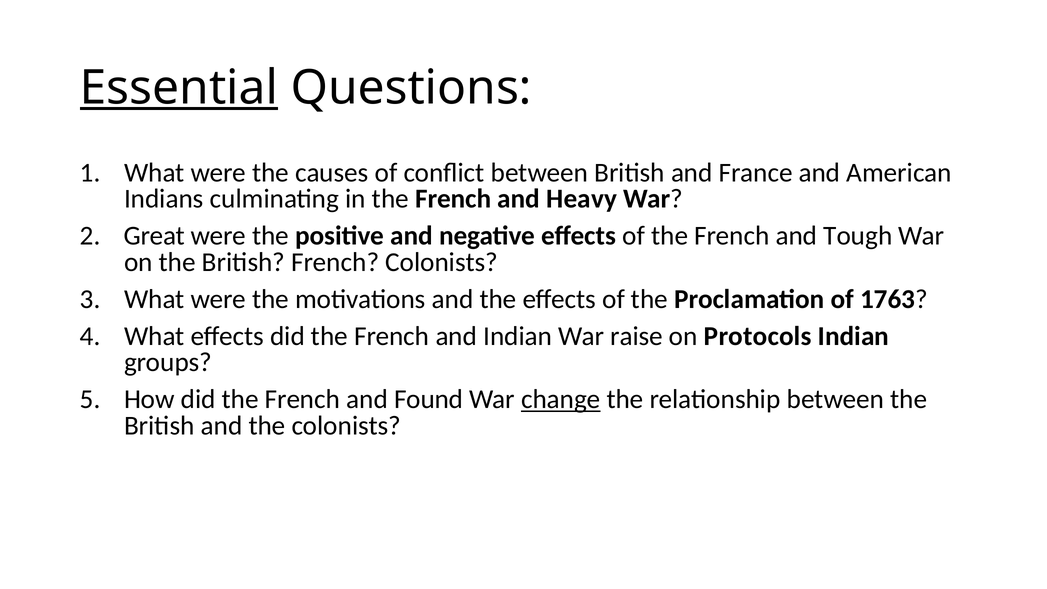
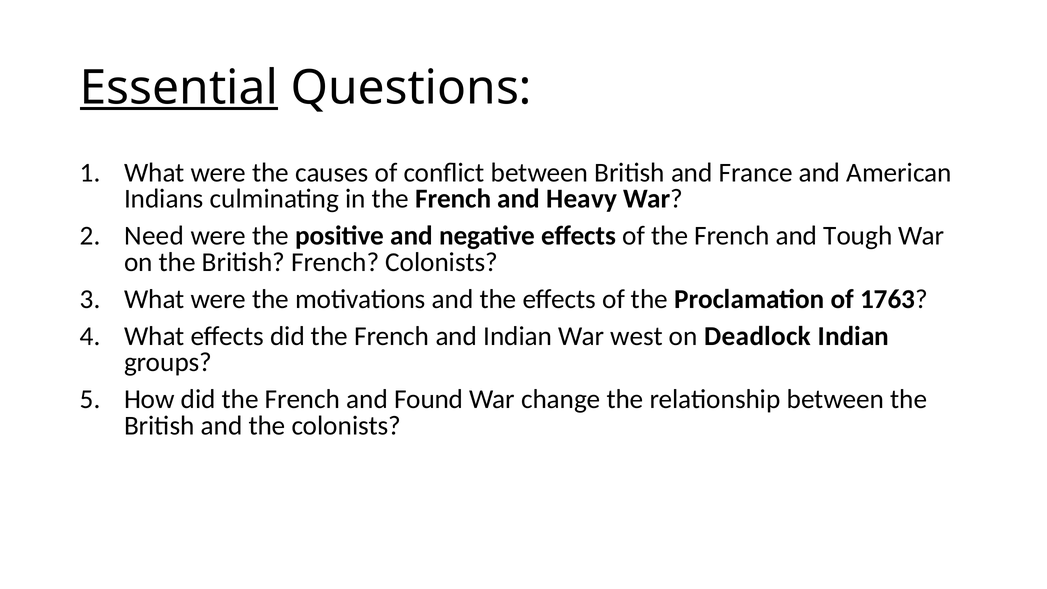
Great: Great -> Need (154, 236)
raise: raise -> west (637, 336)
Protocols: Protocols -> Deadlock (758, 336)
change underline: present -> none (561, 399)
